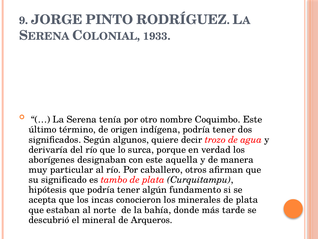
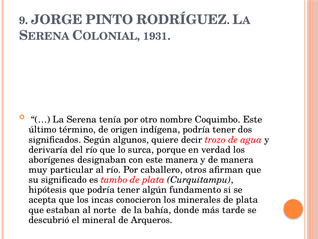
1933: 1933 -> 1931 (157, 36)
este aquella: aquella -> manera (182, 159)
